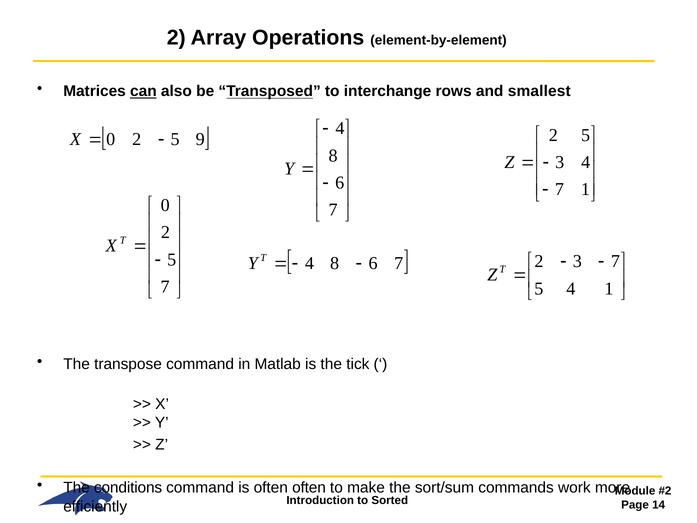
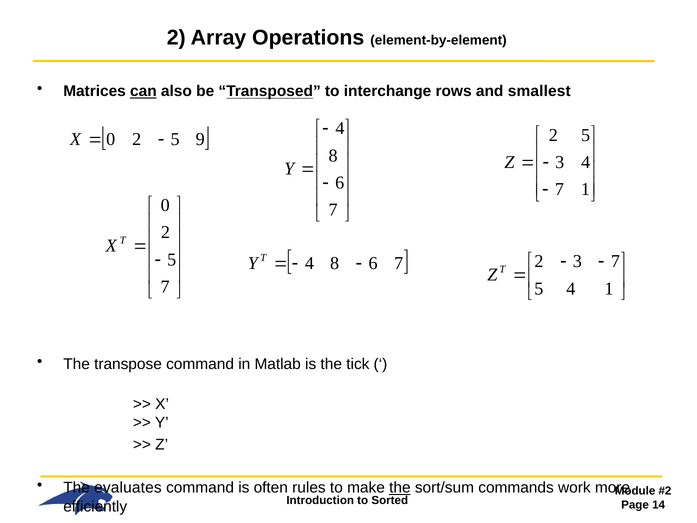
conditions: conditions -> evaluates (128, 488)
often often: often -> rules (309, 488)
the underline: none -> present (400, 488)
